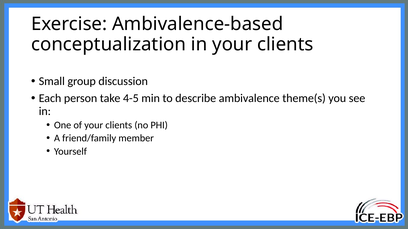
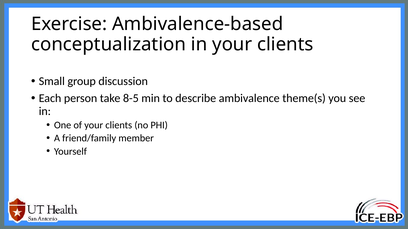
4-5: 4-5 -> 8-5 (131, 99)
